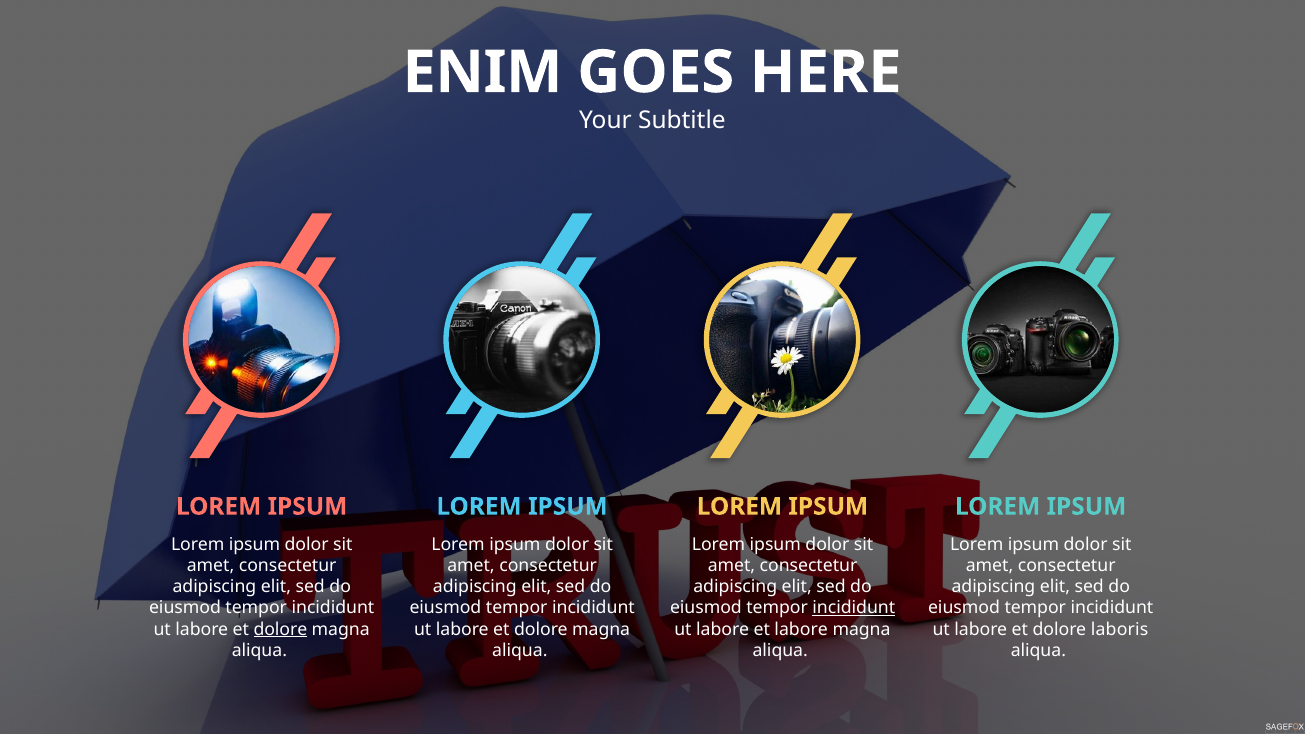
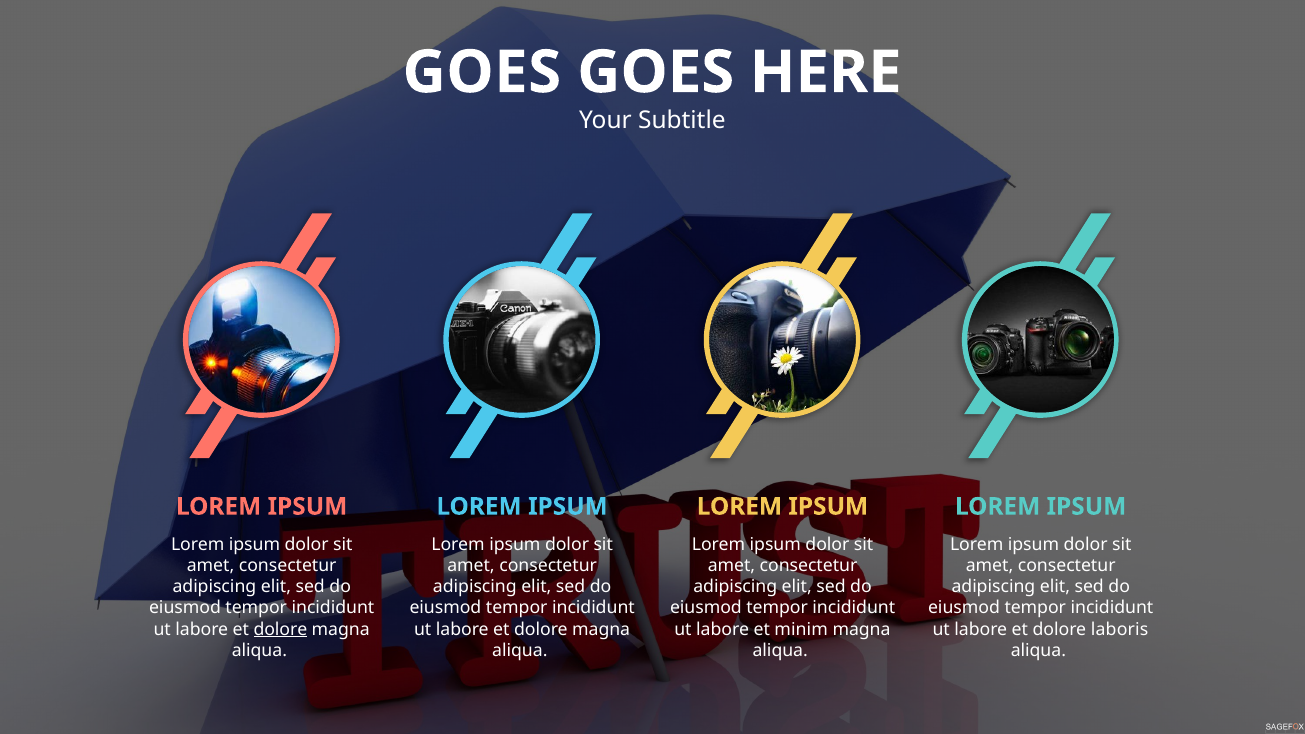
ENIM: ENIM -> GOES (482, 72)
incididunt underline: present -> none (854, 608)
et labore: labore -> minim (801, 629)
